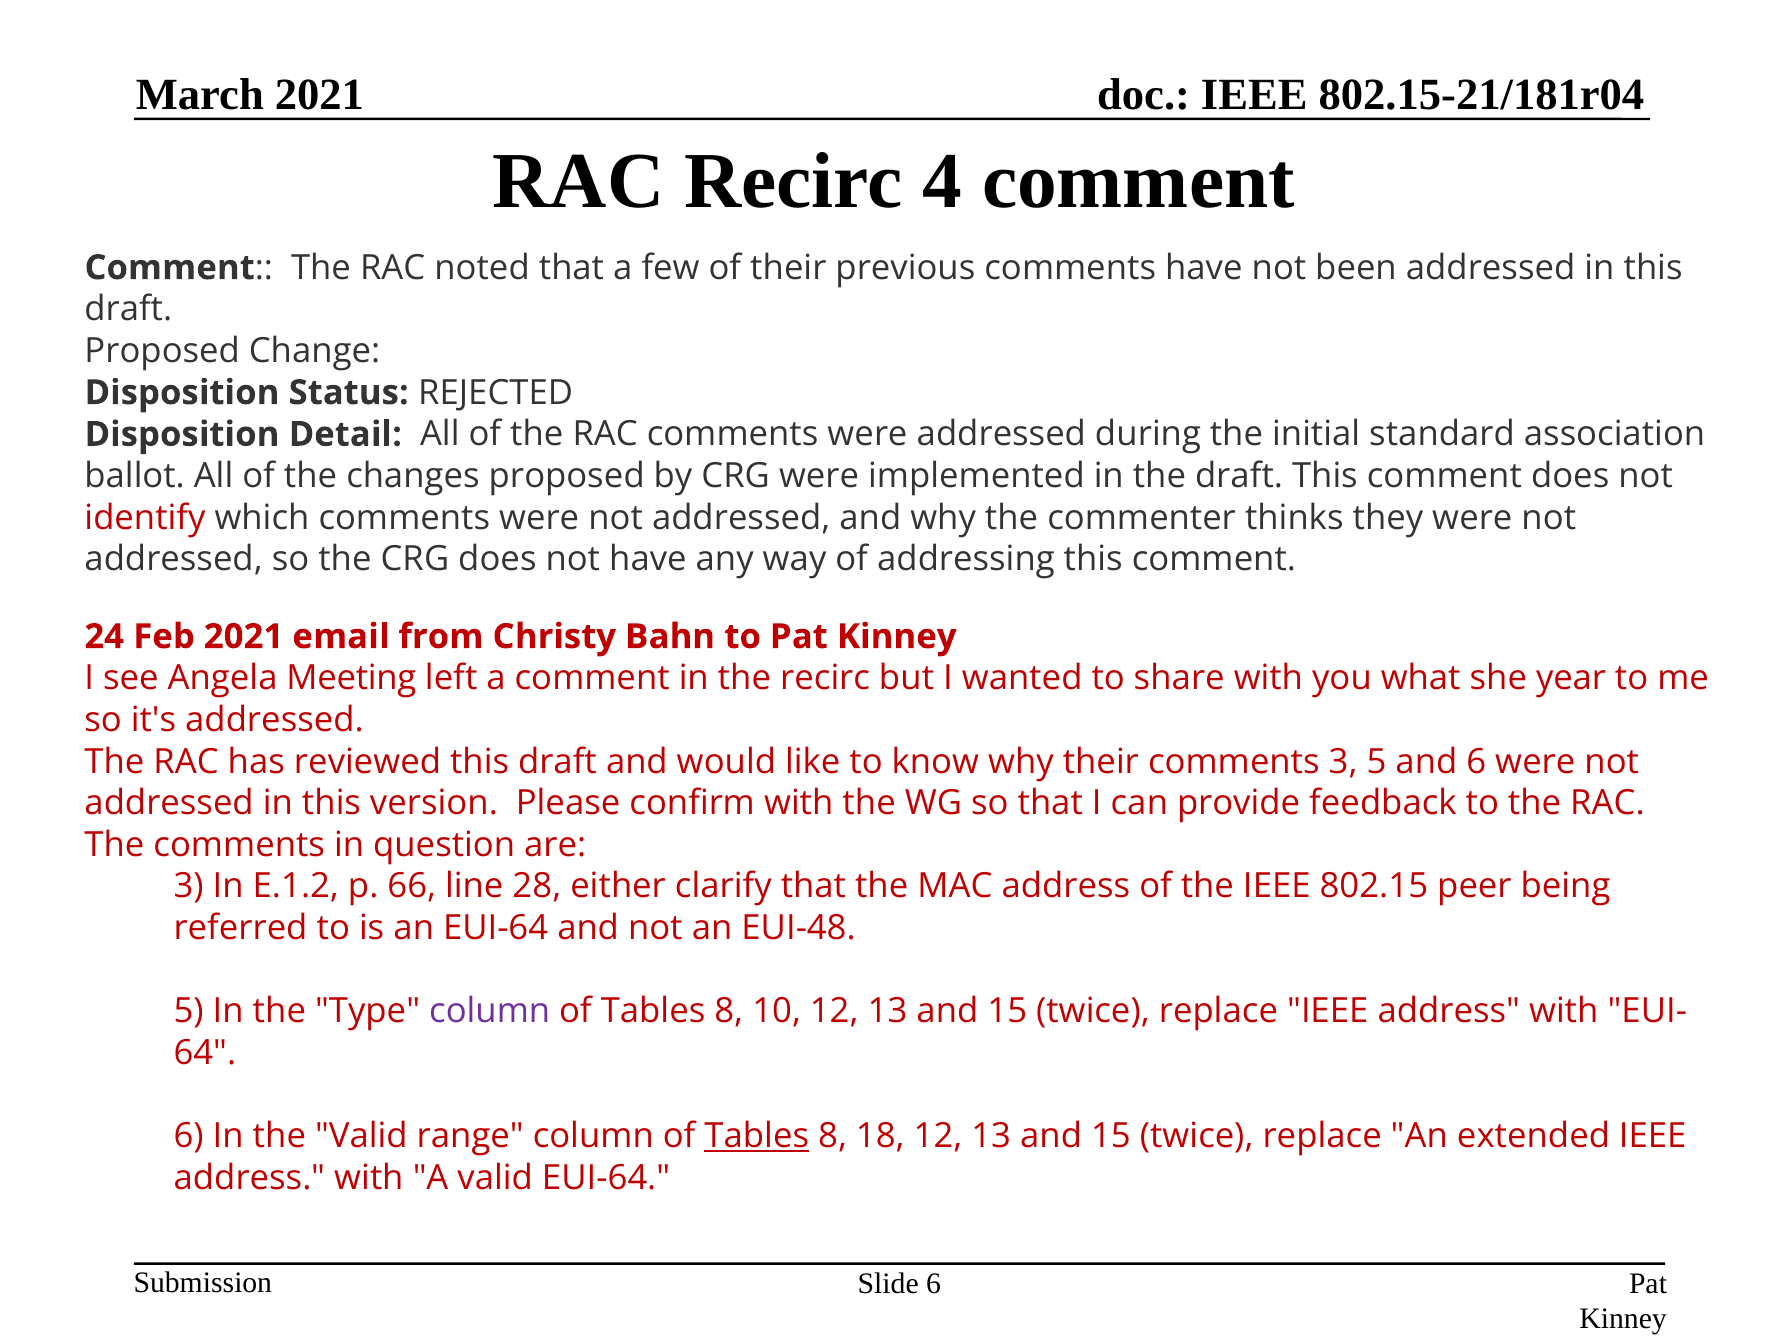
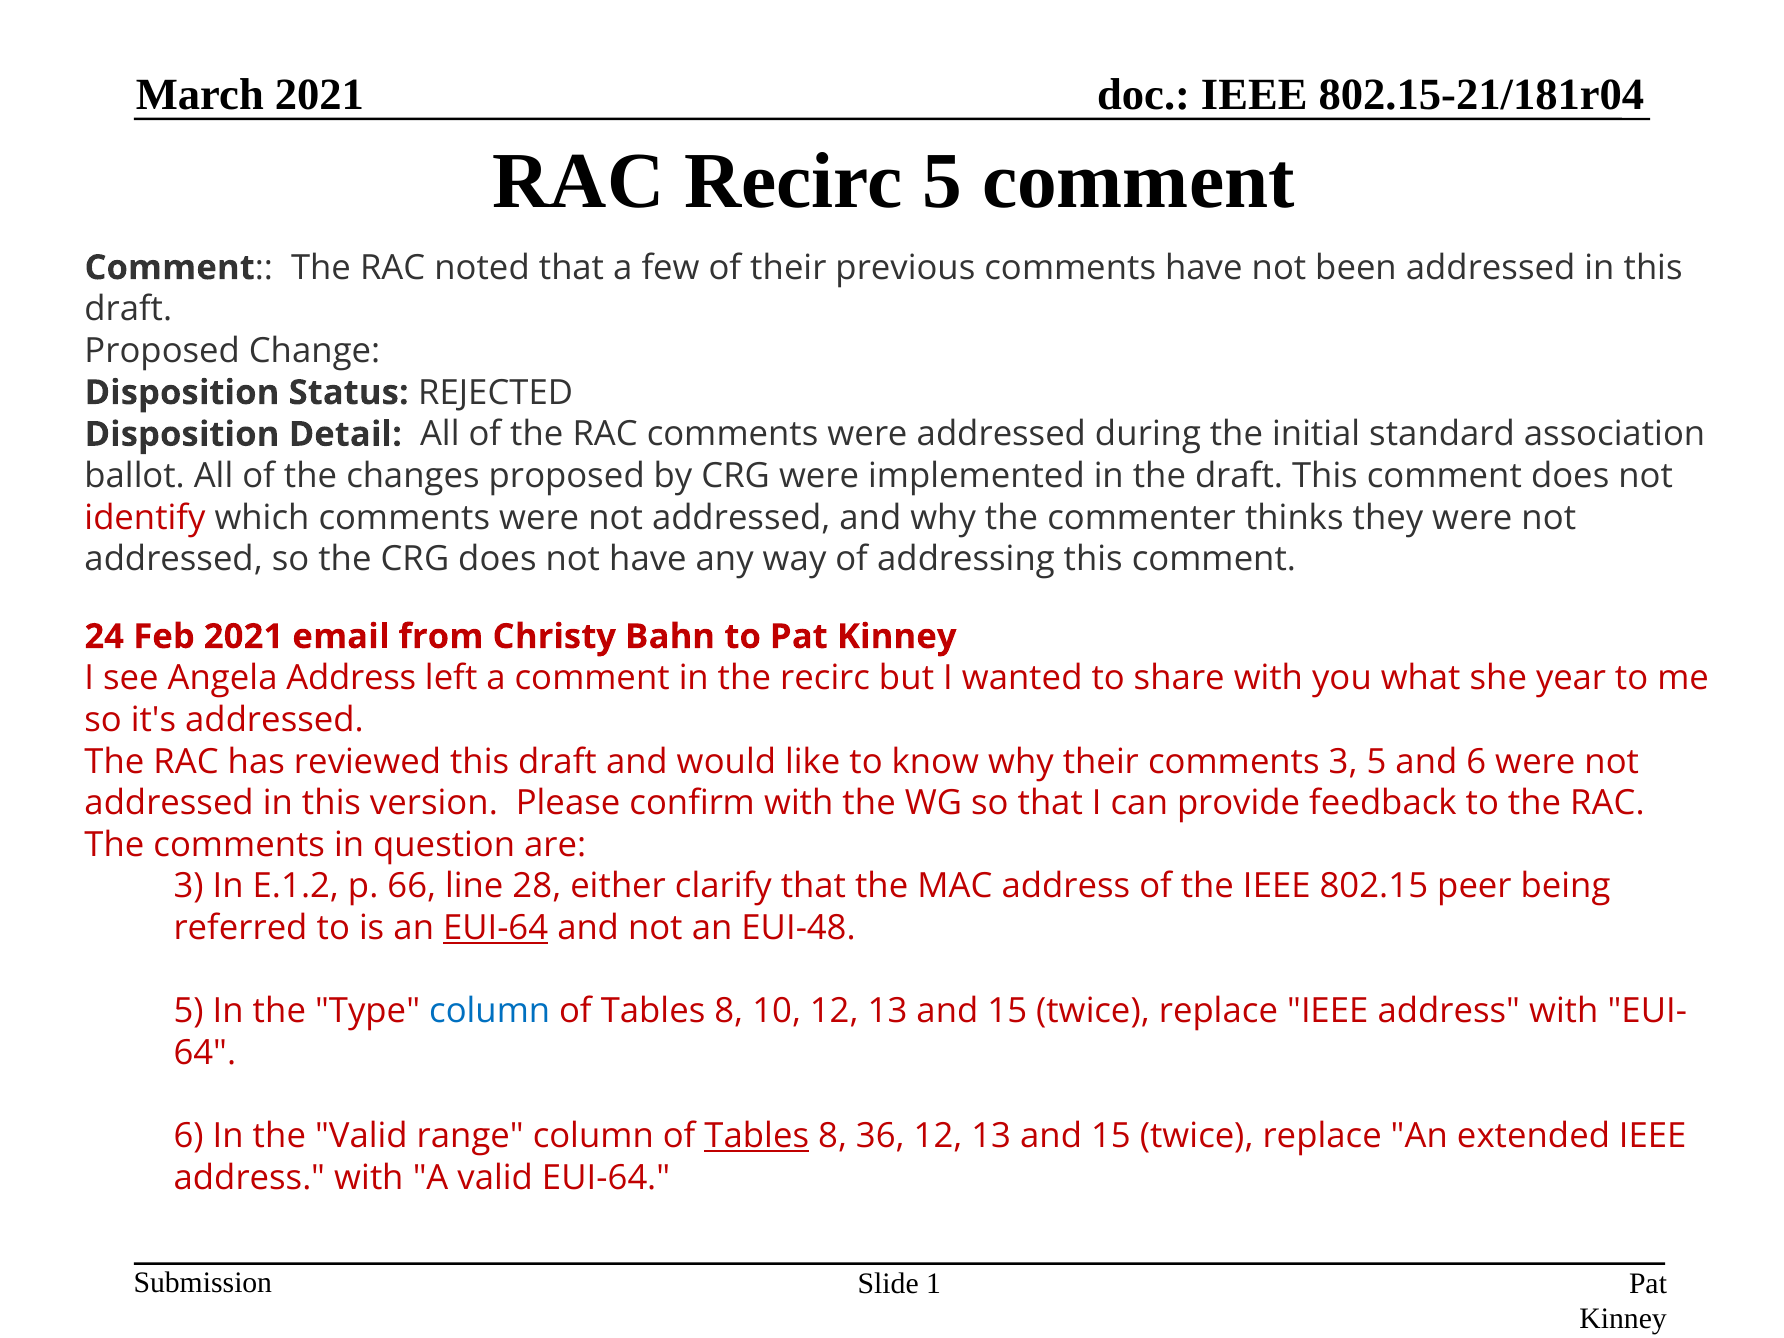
Recirc 4: 4 -> 5 (942, 182)
Angela Meeting: Meeting -> Address (351, 678)
EUI-64 underline: none -> present (496, 928)
column colour: purple -> blue (490, 1011)
18: 18 -> 36 (880, 1136)
Slide 6: 6 -> 1 (934, 1283)
